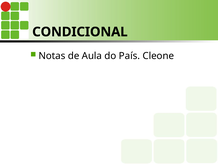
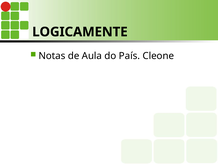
CONDICIONAL: CONDICIONAL -> LOGICAMENTE (80, 32)
